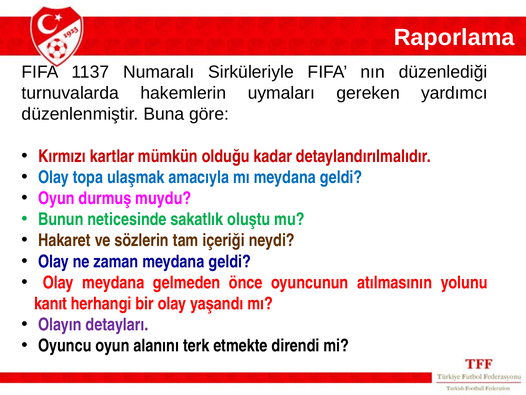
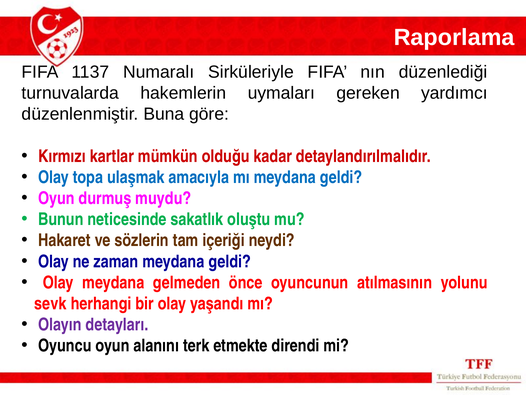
kanıt: kanıt -> sevk (50, 303)
